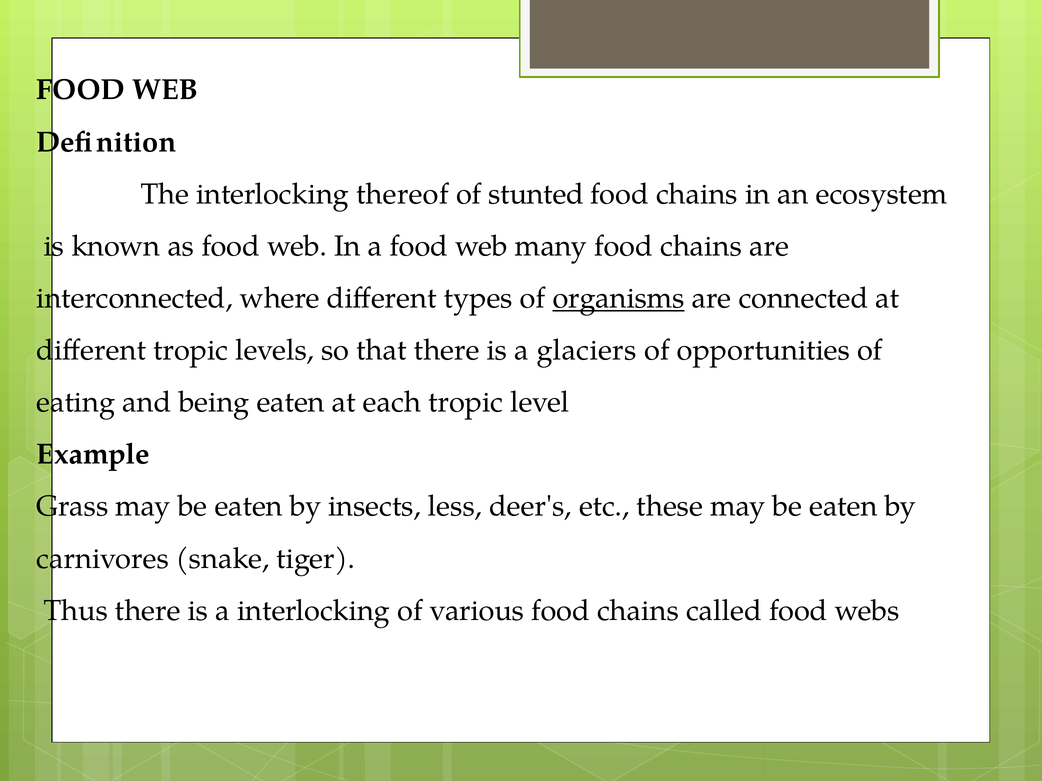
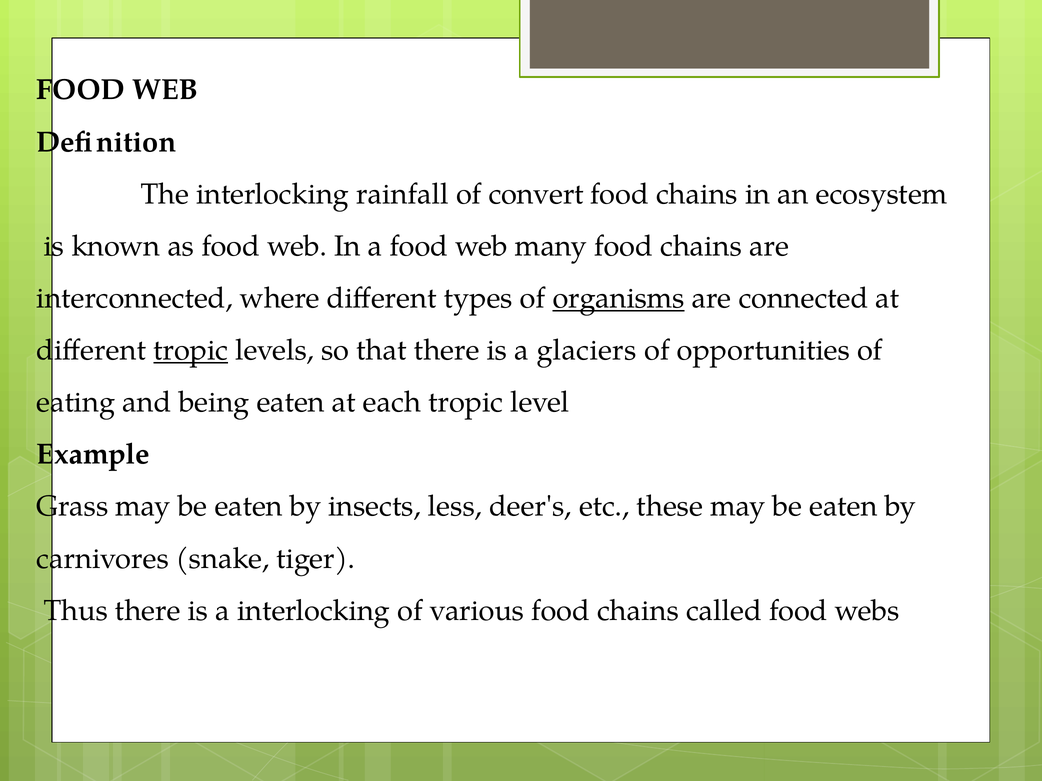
thereof: thereof -> rainfall (402, 194)
stunted: stunted -> convert (536, 194)
tropic underline: none -> present (191, 350)
